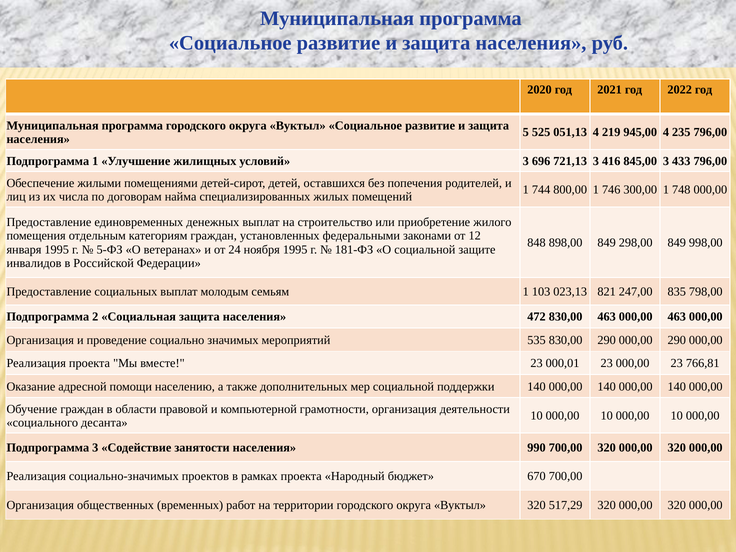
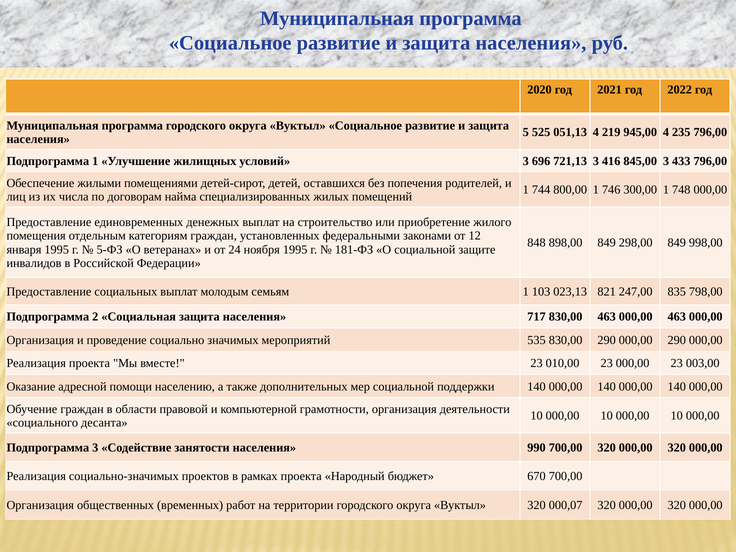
472: 472 -> 717 (537, 317)
000,01: 000,01 -> 010,00 (563, 363)
766,81: 766,81 -> 003,00 (703, 363)
517,29: 517,29 -> 000,07 (566, 505)
